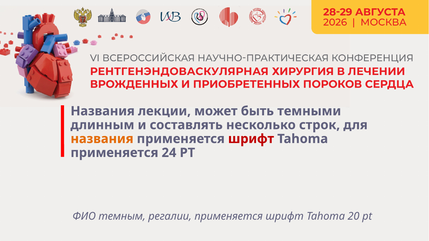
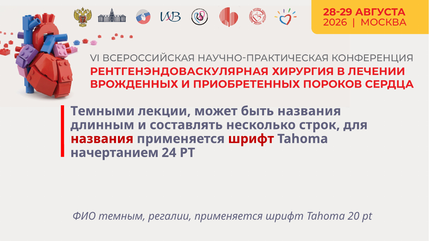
Названия: Названия -> Темными (103, 111)
быть темными: темными -> названия (309, 111)
названия colour: orange -> red (102, 139)
применяется: применяется -> начертанием (114, 153)
